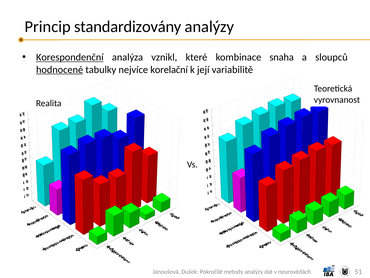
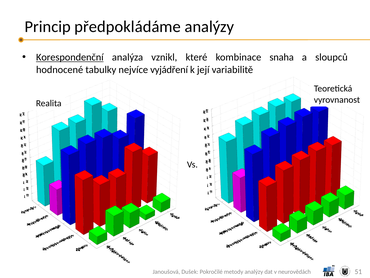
standardizovány: standardizovány -> předpokládáme (128, 27)
hodnocené underline: present -> none (60, 69)
korelační: korelační -> vyjádření (169, 69)
